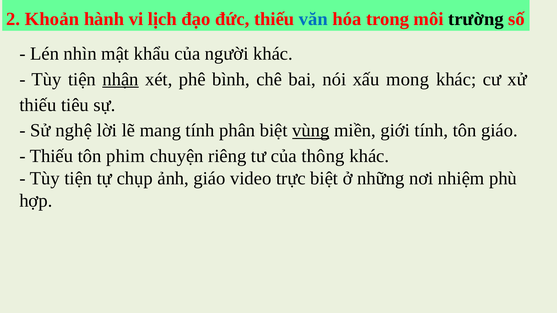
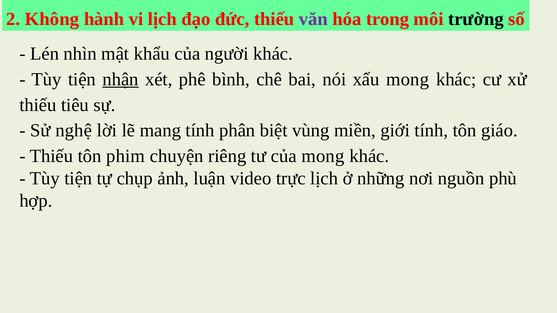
Khoản: Khoản -> Không (52, 19)
văn colour: blue -> purple (313, 19)
vùng underline: present -> none (311, 131)
của thông: thông -> mong (323, 156)
ảnh giáo: giáo -> luận (210, 179)
trực biệt: biệt -> lịch (324, 179)
nhiệm: nhiệm -> nguồn (461, 179)
